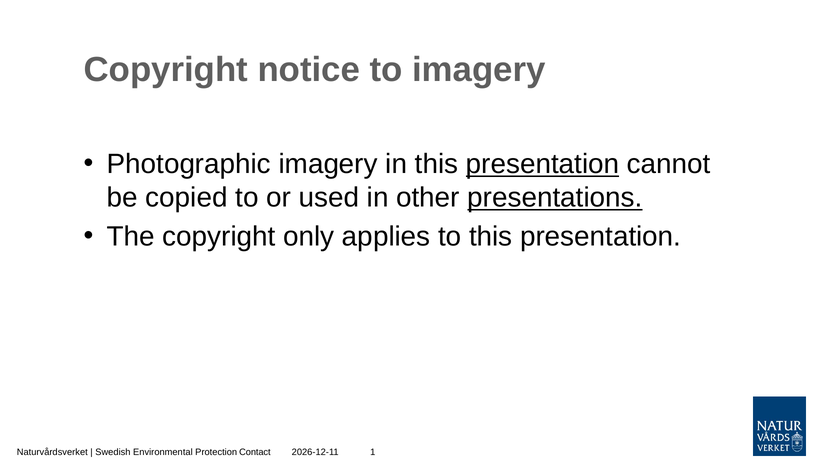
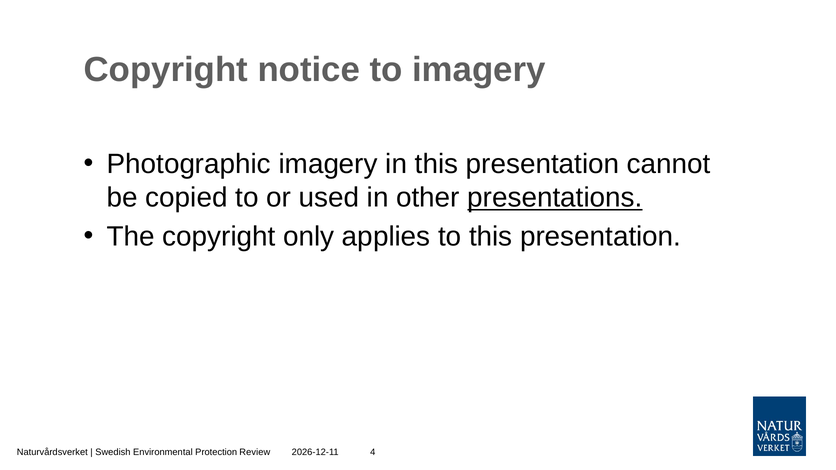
presentation underline: present -> none (543, 164)
Contact: Contact -> Review (255, 452)
1: 1 -> 4 (373, 452)
